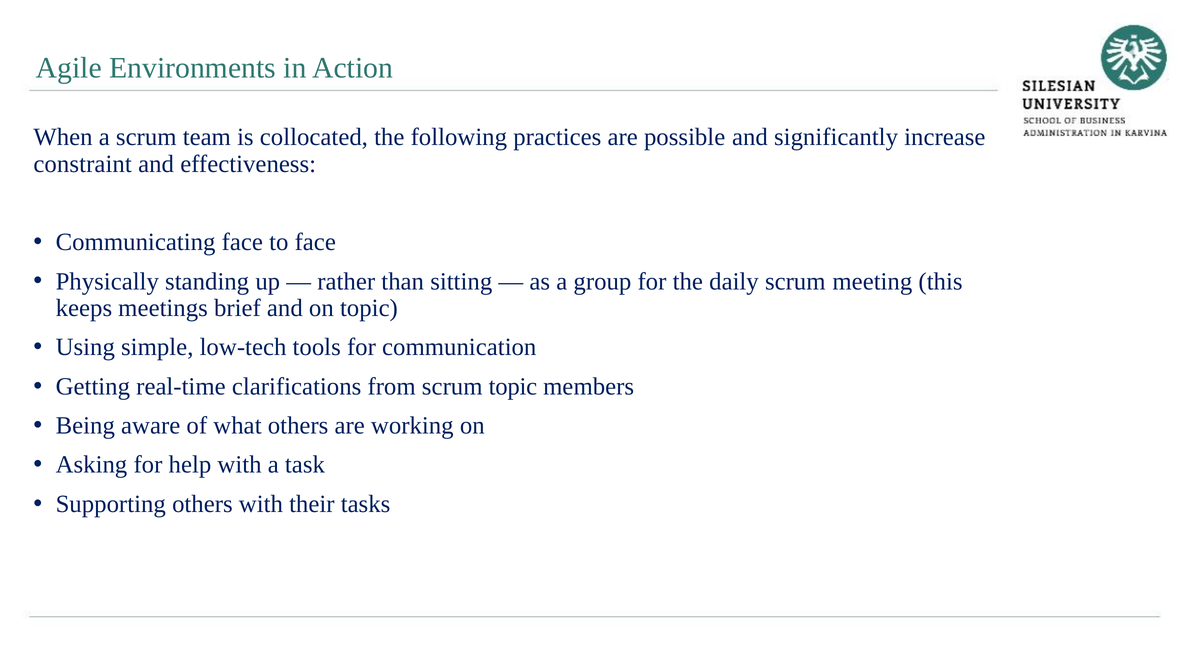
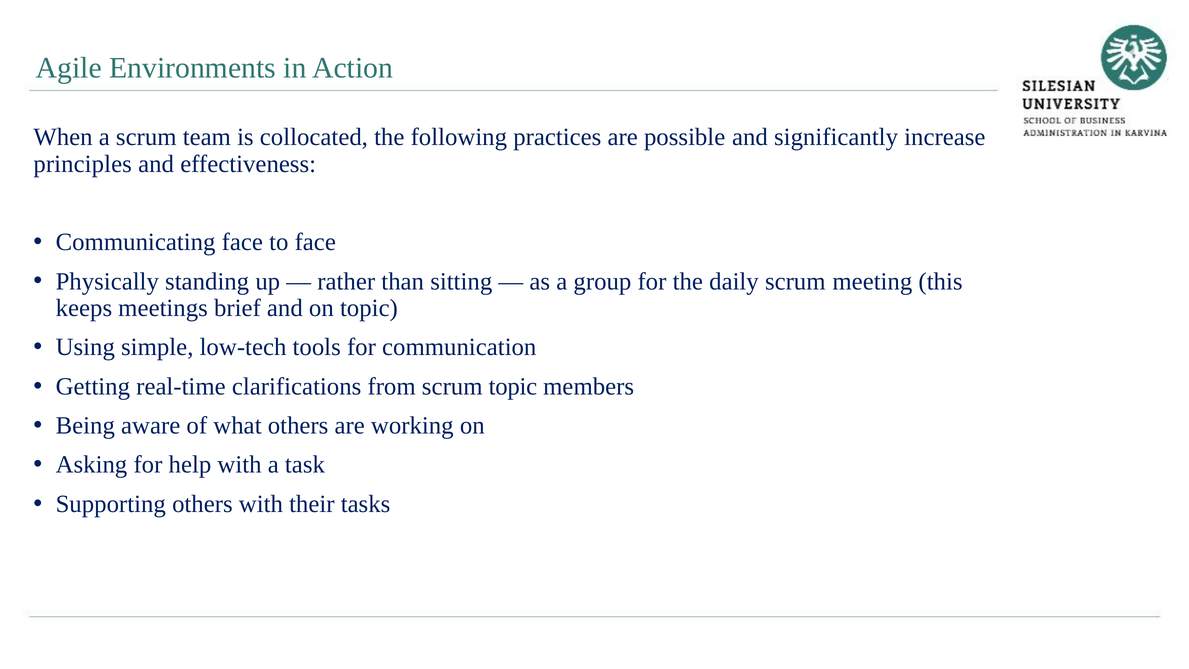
constraint: constraint -> principles (83, 164)
